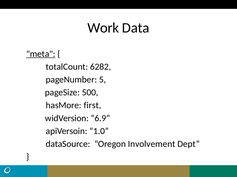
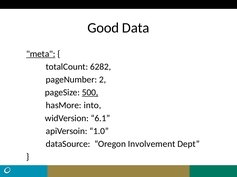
Work: Work -> Good (103, 28)
5: 5 -> 2 (103, 80)
500 underline: none -> present (90, 93)
first: first -> into (92, 106)
6.9: 6.9 -> 6.1 (100, 119)
